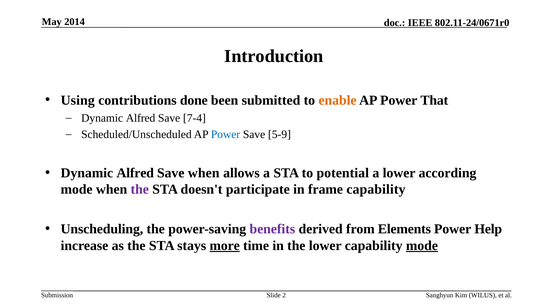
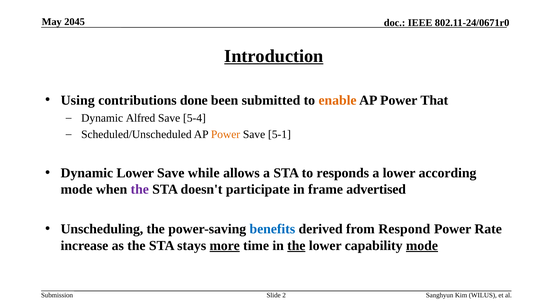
2014: 2014 -> 2045 (75, 22)
Introduction underline: none -> present (274, 56)
7-4: 7-4 -> 5-4 (194, 118)
Power colour: blue -> orange (226, 135)
5-9: 5-9 -> 5-1 (279, 135)
Alfred: Alfred -> Lower (135, 173)
Save when: when -> while (204, 173)
potential: potential -> responds (343, 173)
frame capability: capability -> advertised (376, 190)
benefits colour: purple -> blue (272, 229)
Elements: Elements -> Respond (404, 229)
Help: Help -> Rate (488, 229)
the underline: none -> present (296, 246)
